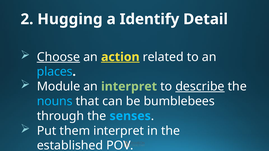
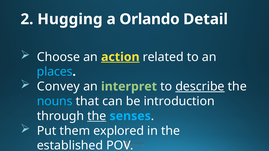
Identify: Identify -> Orlando (150, 19)
Choose underline: present -> none (58, 57)
Module: Module -> Convey (58, 87)
bumblebees: bumblebees -> introduction (179, 101)
the underline: none -> present (97, 116)
them interpret: interpret -> explored (119, 131)
